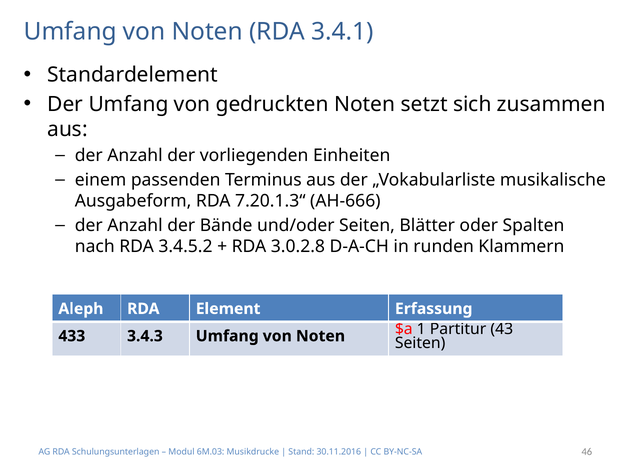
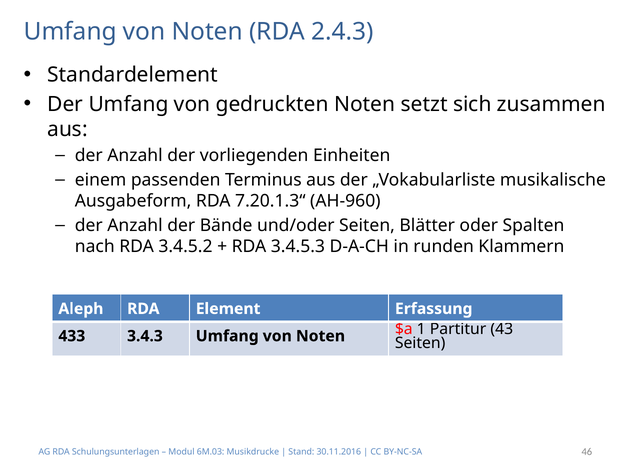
3.4.1: 3.4.1 -> 2.4.3 (342, 32)
AH-666: AH-666 -> AH-960 (345, 201)
3.0.2.8: 3.0.2.8 -> 3.4.5.3 (298, 247)
